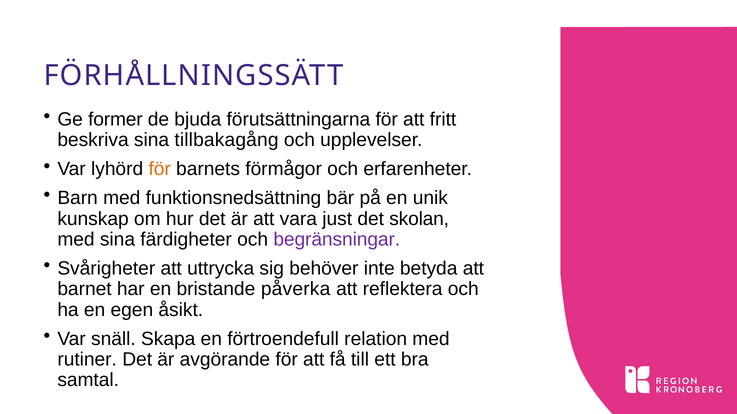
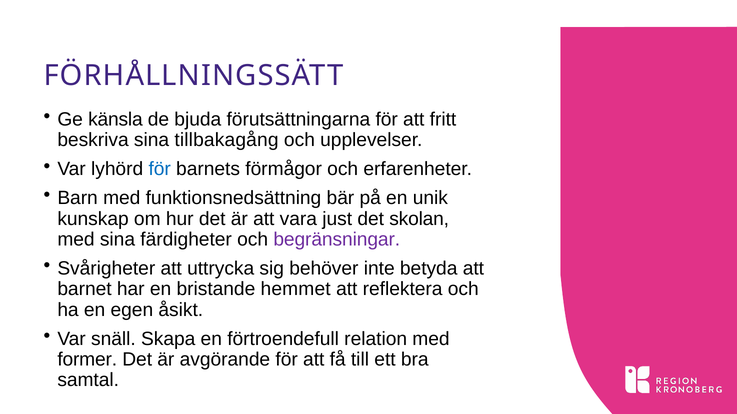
former: former -> känsla (115, 120)
för colour: orange -> blue (160, 169)
påverka: påverka -> hemmet (296, 289)
rutiner: rutiner -> former (87, 360)
